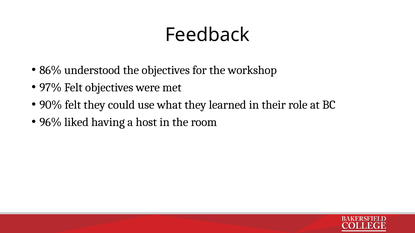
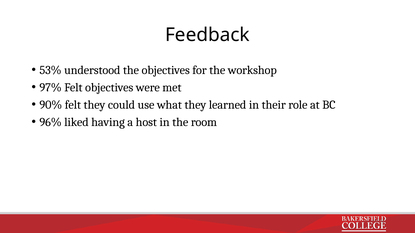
86%: 86% -> 53% (50, 70)
